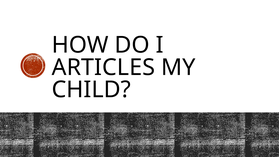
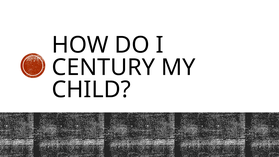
ARTICLES: ARTICLES -> CENTURY (103, 67)
